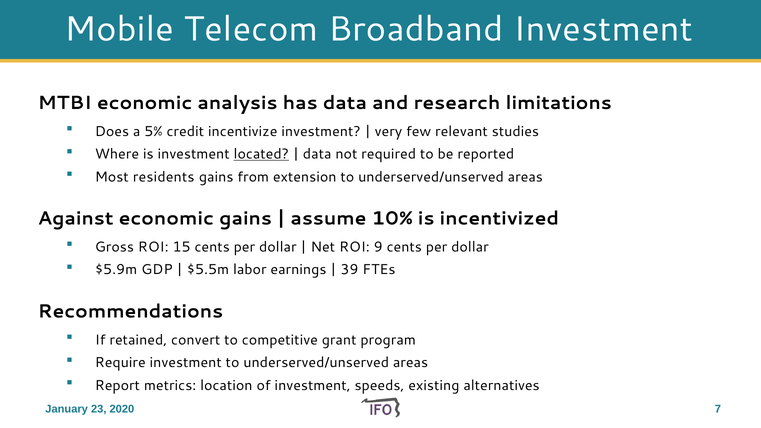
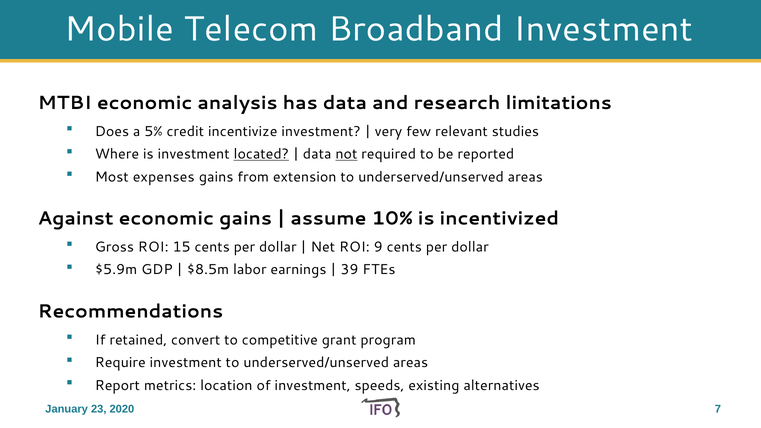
not underline: none -> present (346, 154)
residents: residents -> expenses (164, 177)
$5.5m: $5.5m -> $8.5m (208, 270)
